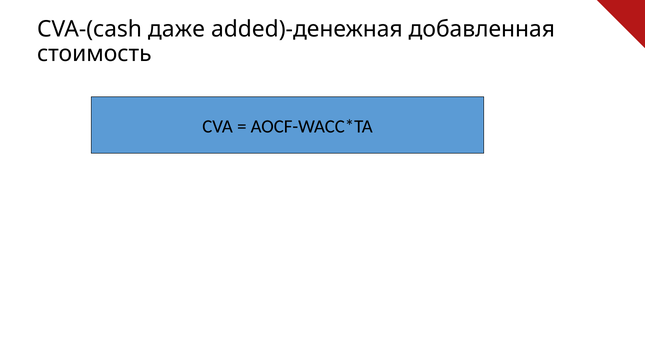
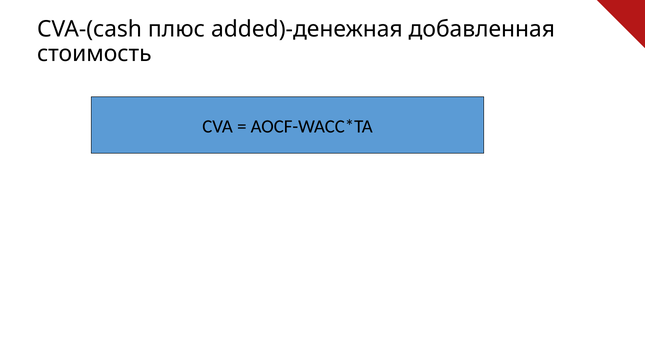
даже: даже -> плюс (176, 29)
